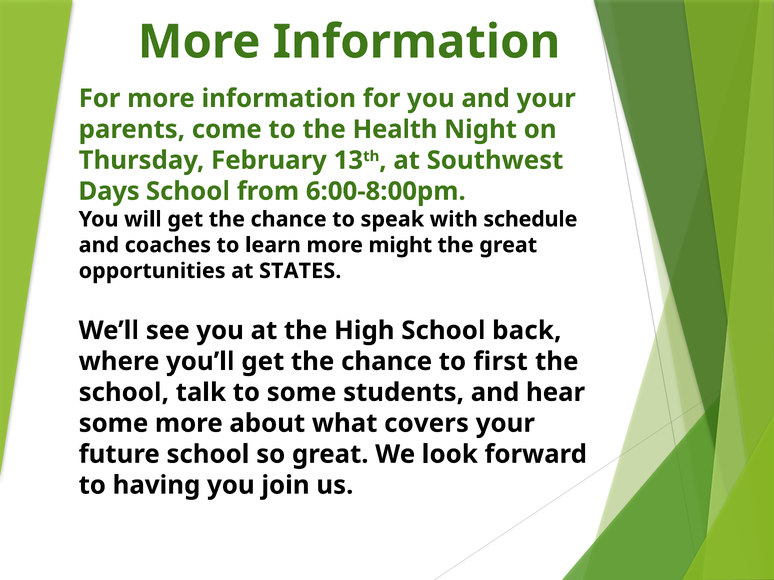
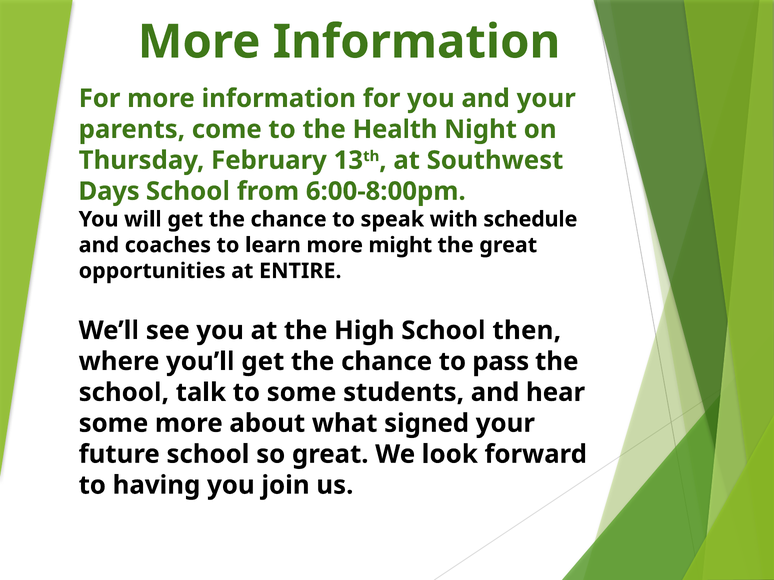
STATES: STATES -> ENTIRE (300, 271)
back: back -> then (527, 331)
first: first -> pass (501, 362)
covers: covers -> signed (427, 424)
